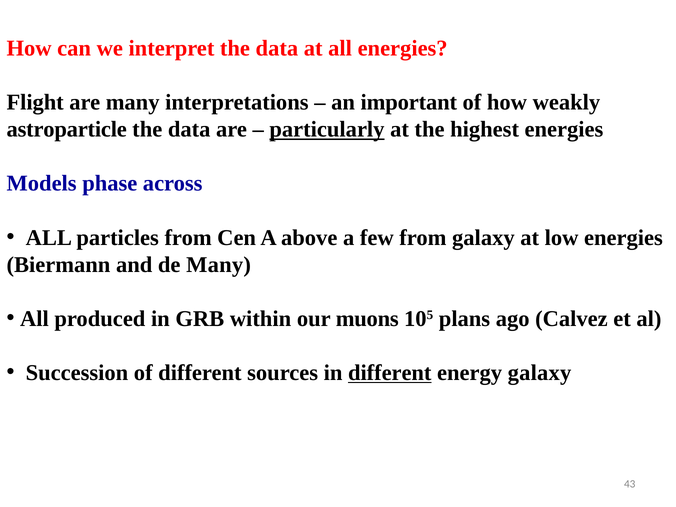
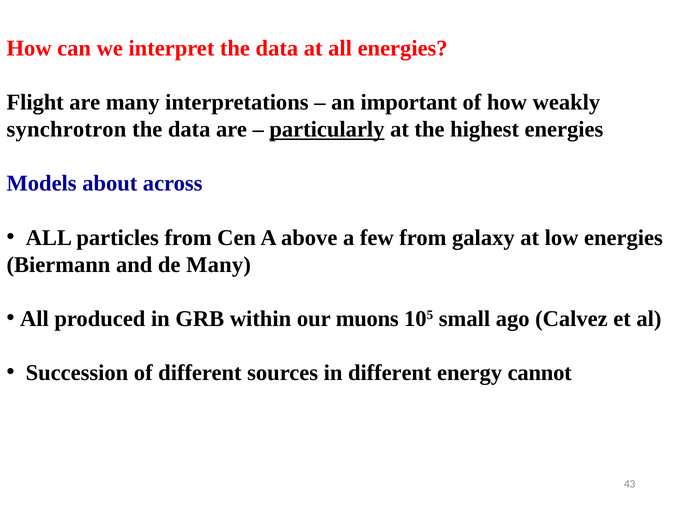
astroparticle: astroparticle -> synchrotron (66, 129)
phase: phase -> about (110, 184)
plans: plans -> small (464, 319)
different underline: present -> none (390, 373)
energy galaxy: galaxy -> cannot (540, 373)
